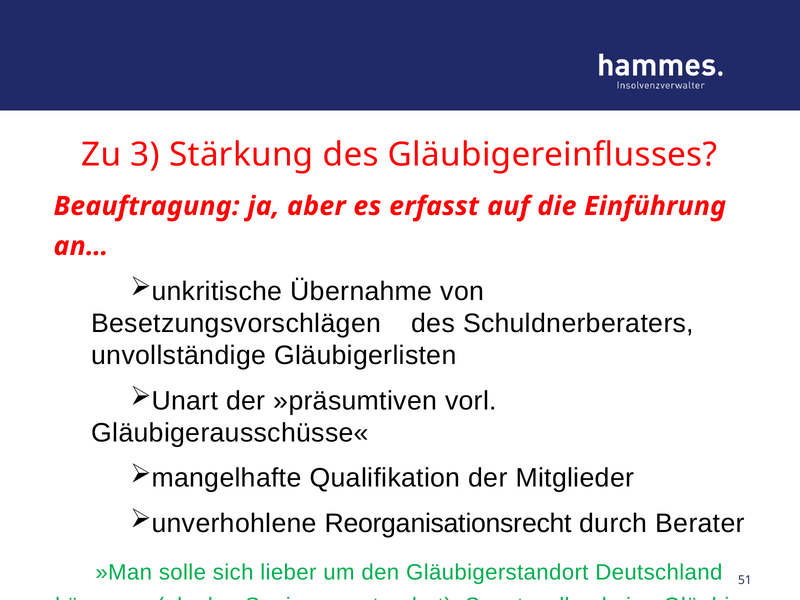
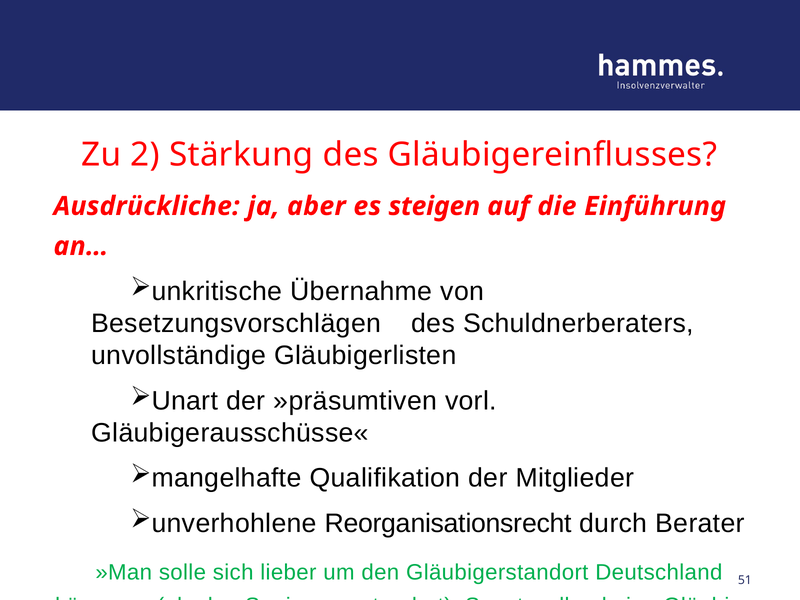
3: 3 -> 2 (145, 155)
Beauftragung: Beauftragung -> Ausdrückliche (147, 206)
erfasst: erfasst -> steigen (434, 206)
